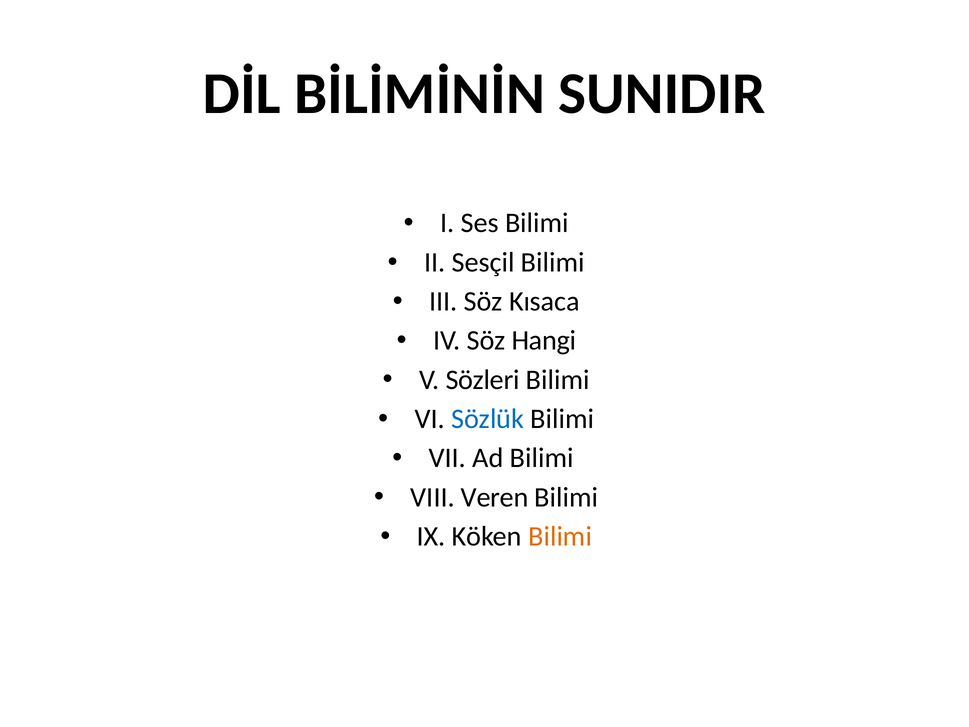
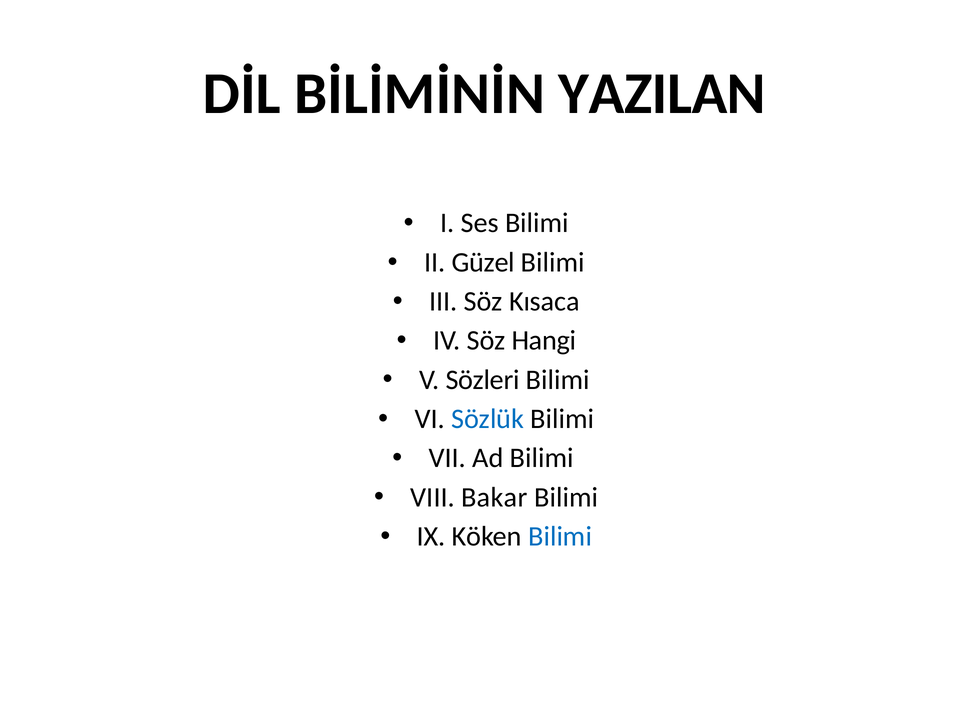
SUNIDIR: SUNIDIR -> YAZILAN (662, 94)
Sesçil: Sesçil -> Güzel (483, 262)
Veren: Veren -> Bakar (494, 497)
Bilimi colour: orange -> blue (560, 536)
